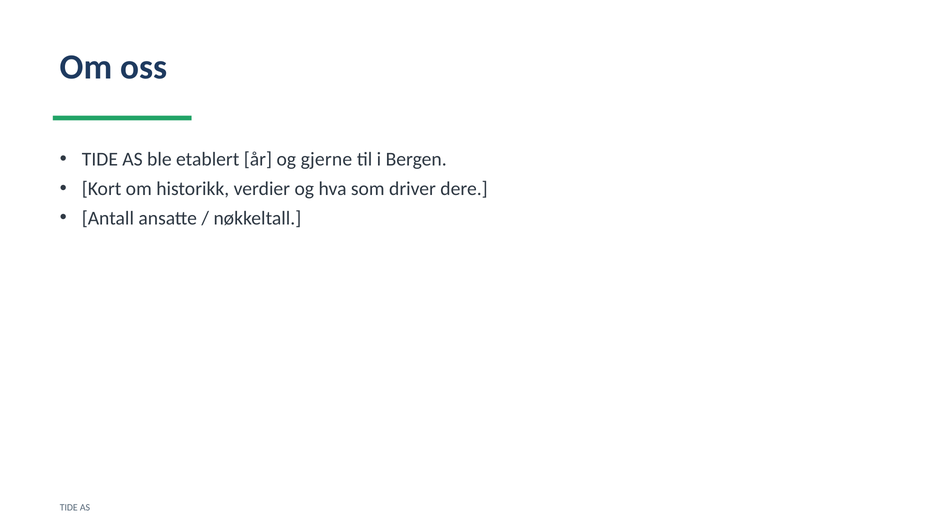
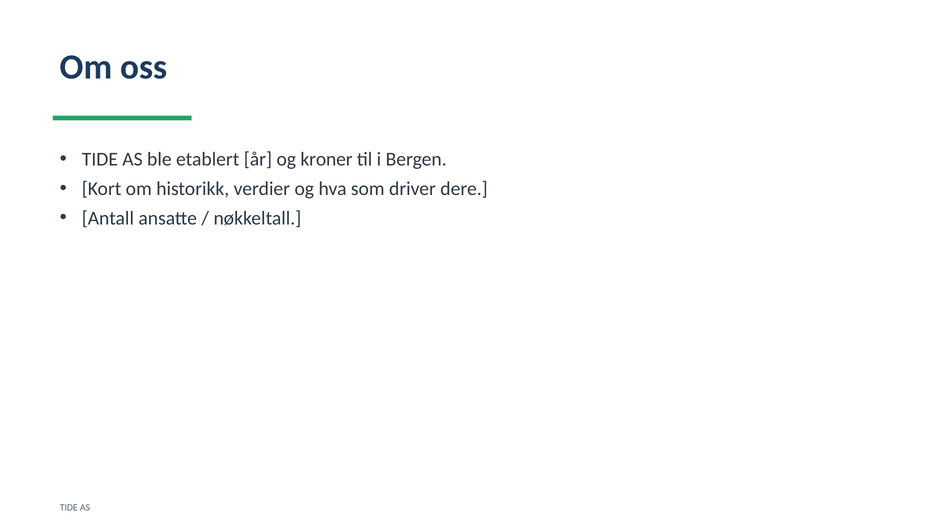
gjerne: gjerne -> kroner (327, 159)
